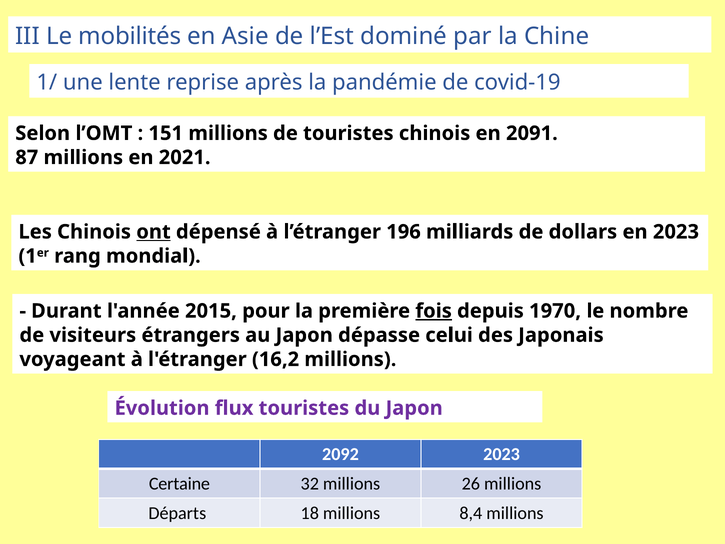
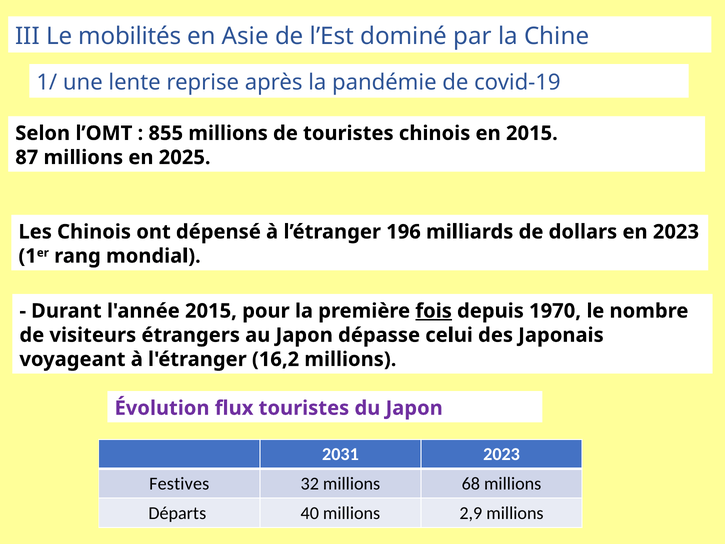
151: 151 -> 855 (166, 133)
en 2091: 2091 -> 2015 (532, 133)
2021: 2021 -> 2025 (185, 157)
ont underline: present -> none (154, 232)
2092: 2092 -> 2031 (340, 454)
Certaine: Certaine -> Festives (179, 483)
26: 26 -> 68 (471, 483)
18: 18 -> 40 (310, 513)
8,4: 8,4 -> 2,9 (471, 513)
